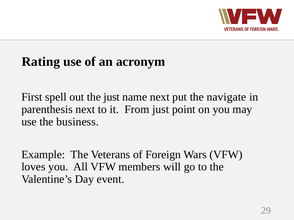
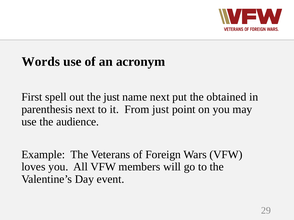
Rating: Rating -> Words (41, 62)
navigate: navigate -> obtained (227, 97)
business: business -> audience (78, 122)
